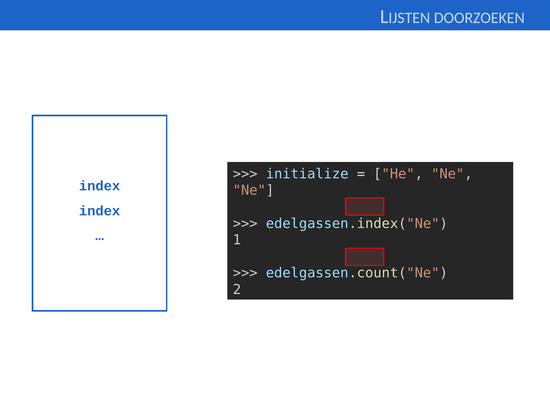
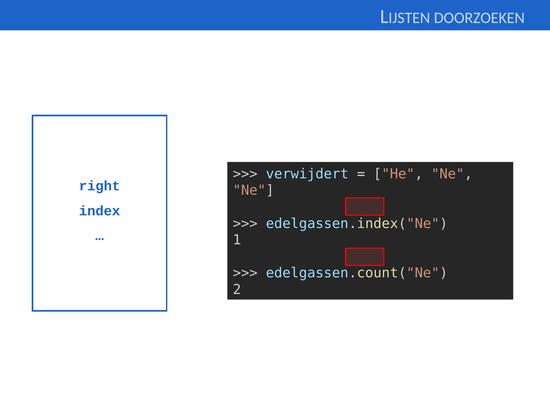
initialize: initialize -> verwijdert (307, 174)
index: index -> right (100, 186)
